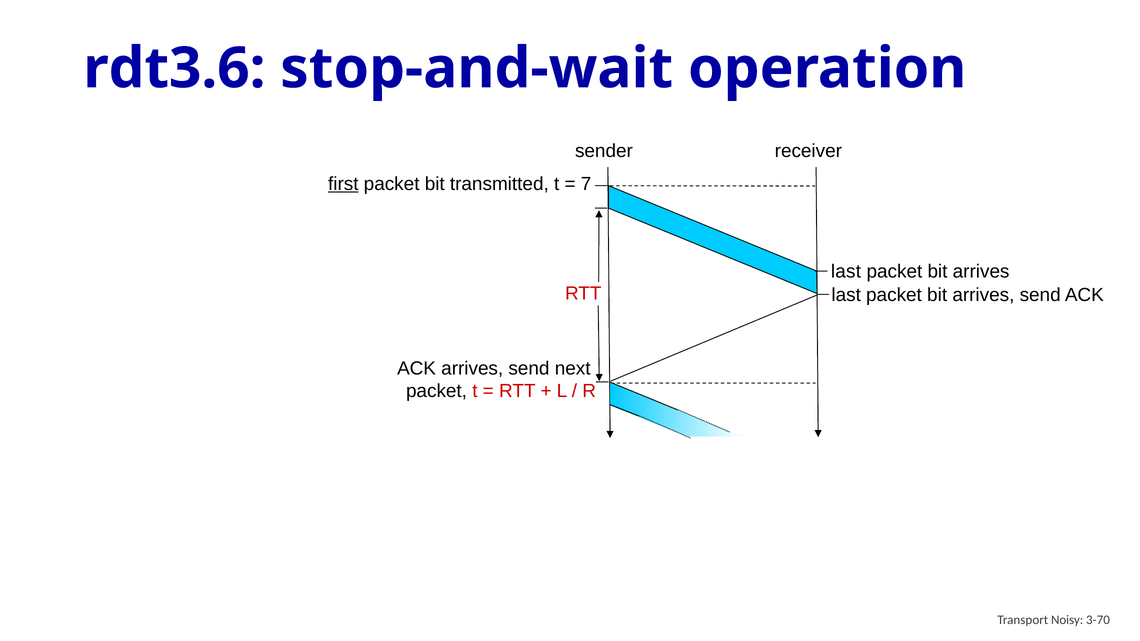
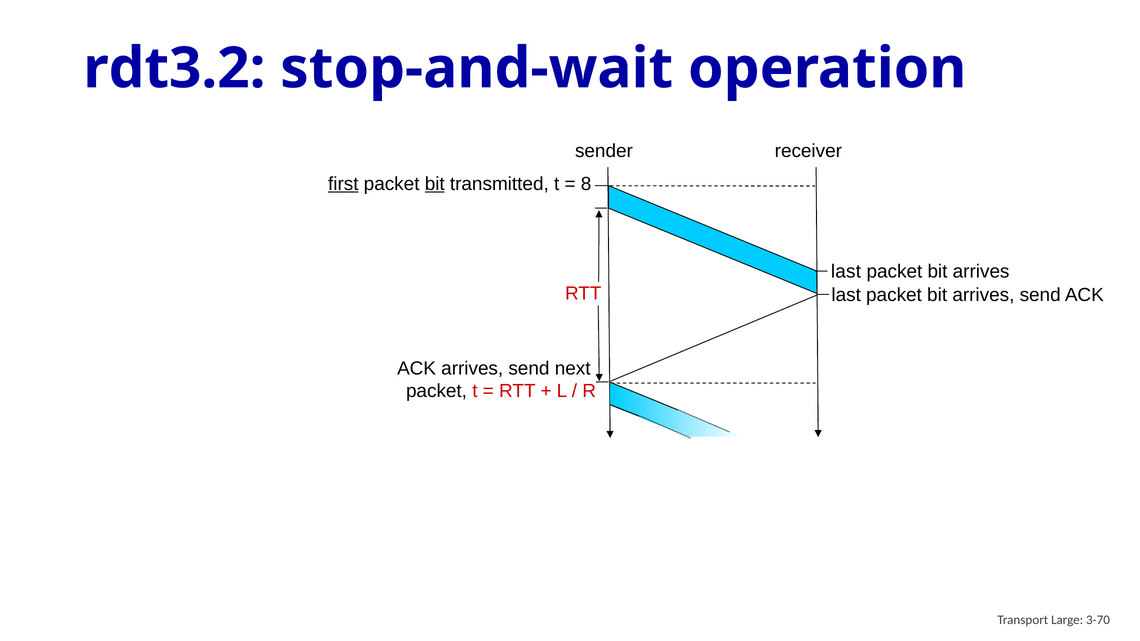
rdt3.6: rdt3.6 -> rdt3.2 (174, 69)
bit underline: none -> present (435, 184)
7: 7 -> 8 (586, 184)
Noisy: Noisy -> Large (1067, 620)
